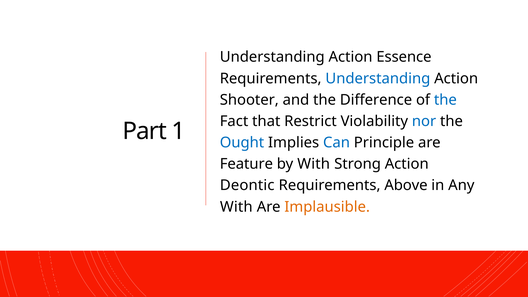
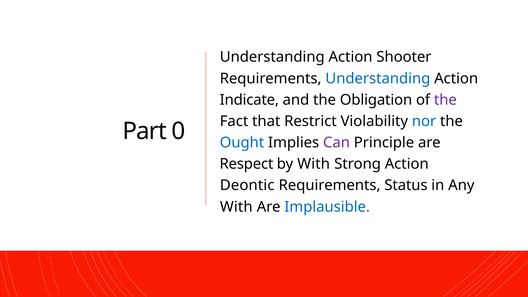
Essence: Essence -> Shooter (404, 57)
Shooter: Shooter -> Indicate (249, 100)
Difference: Difference -> Obligation (376, 100)
the colour: blue -> purple (445, 100)
1: 1 -> 0 (178, 131)
Can colour: blue -> purple (337, 143)
Feature: Feature -> Respect (246, 164)
Above: Above -> Status (406, 185)
Implausible colour: orange -> blue (327, 207)
